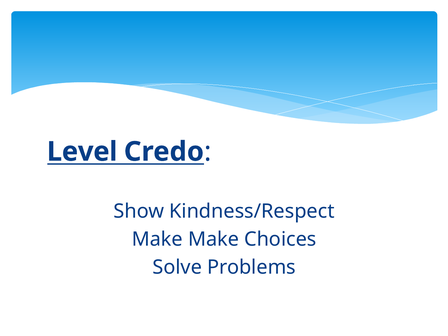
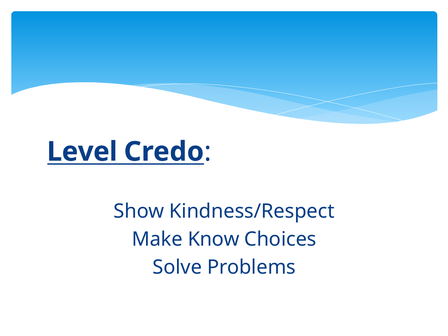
Make Make: Make -> Know (214, 239)
